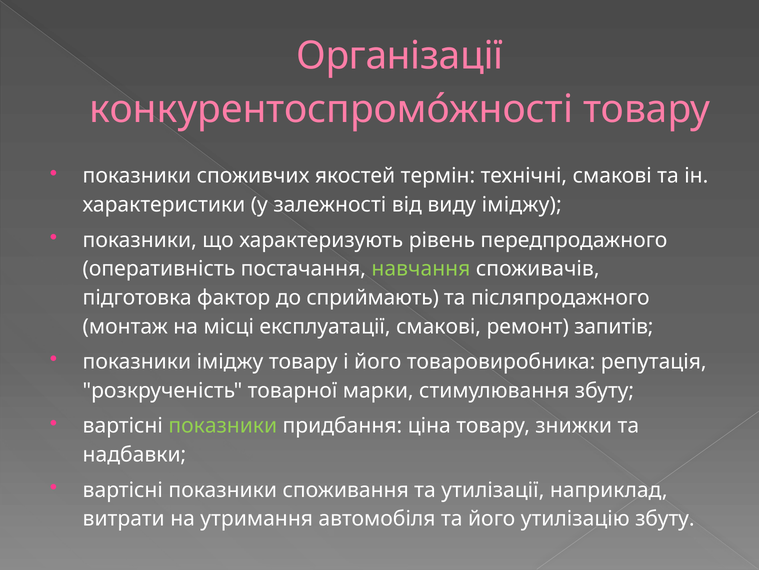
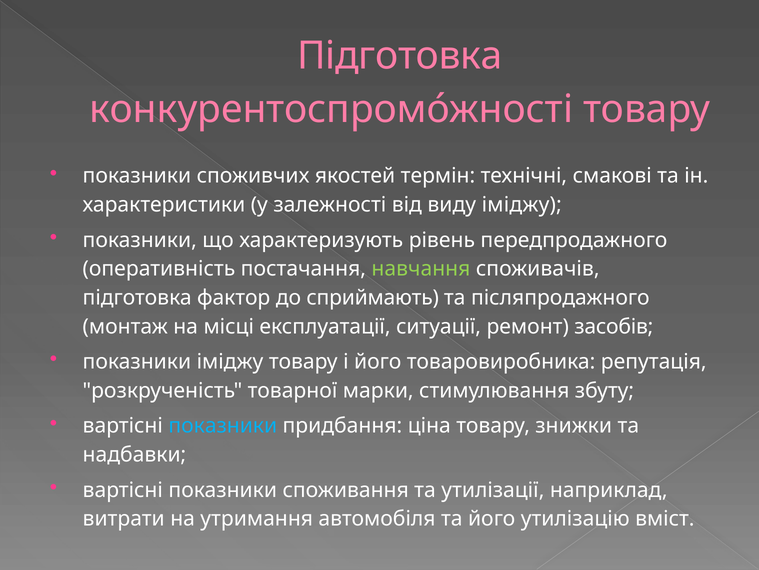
Організації: Організації -> Підготовка (400, 56)
експлуатації смакові: смакові -> ситуації (439, 326)
запитів: запитів -> засобів (614, 326)
показники colour: light green -> light blue (223, 425)
утилізацію збуту: збуту -> вміст (665, 518)
